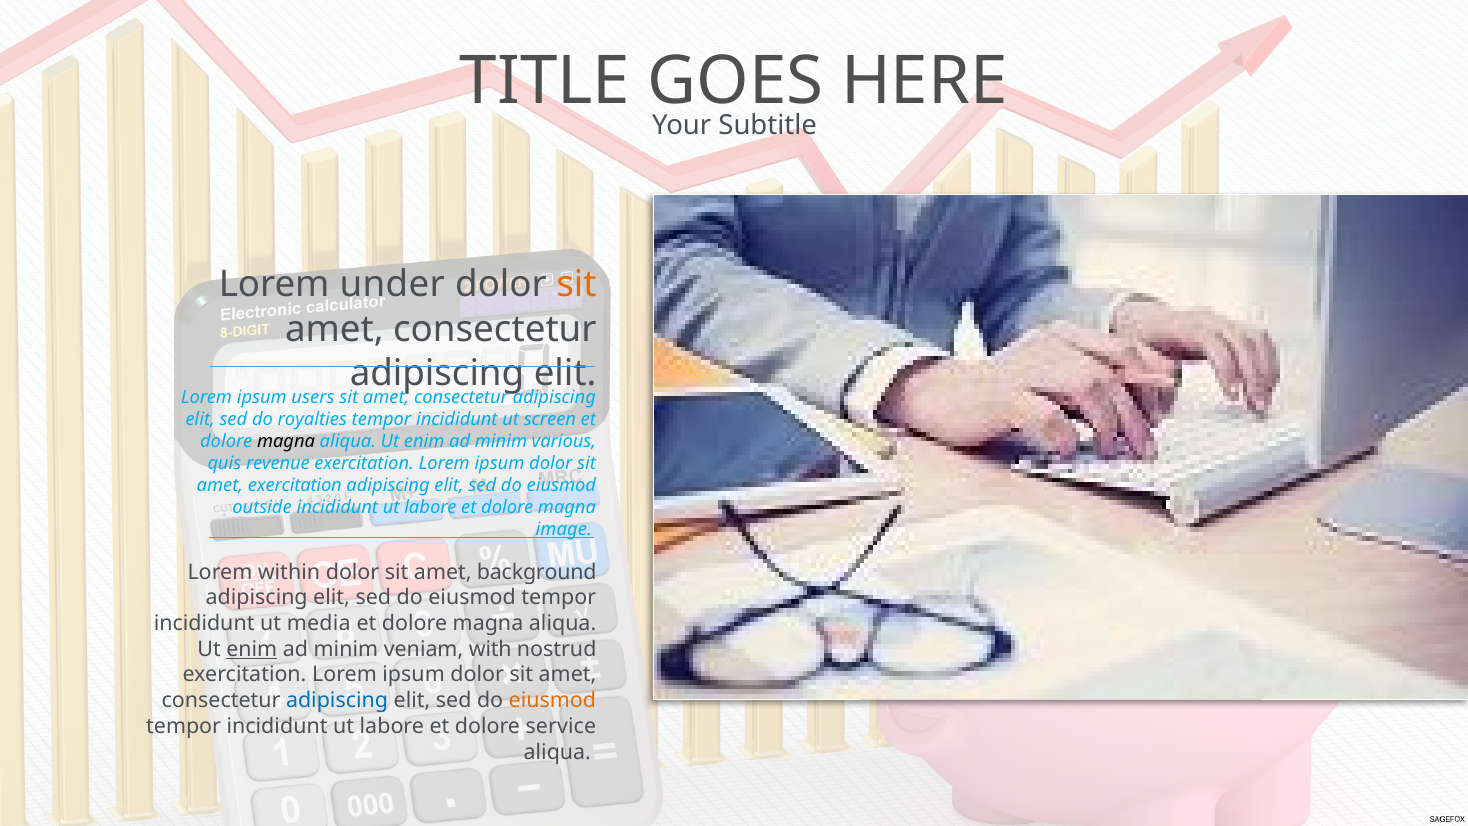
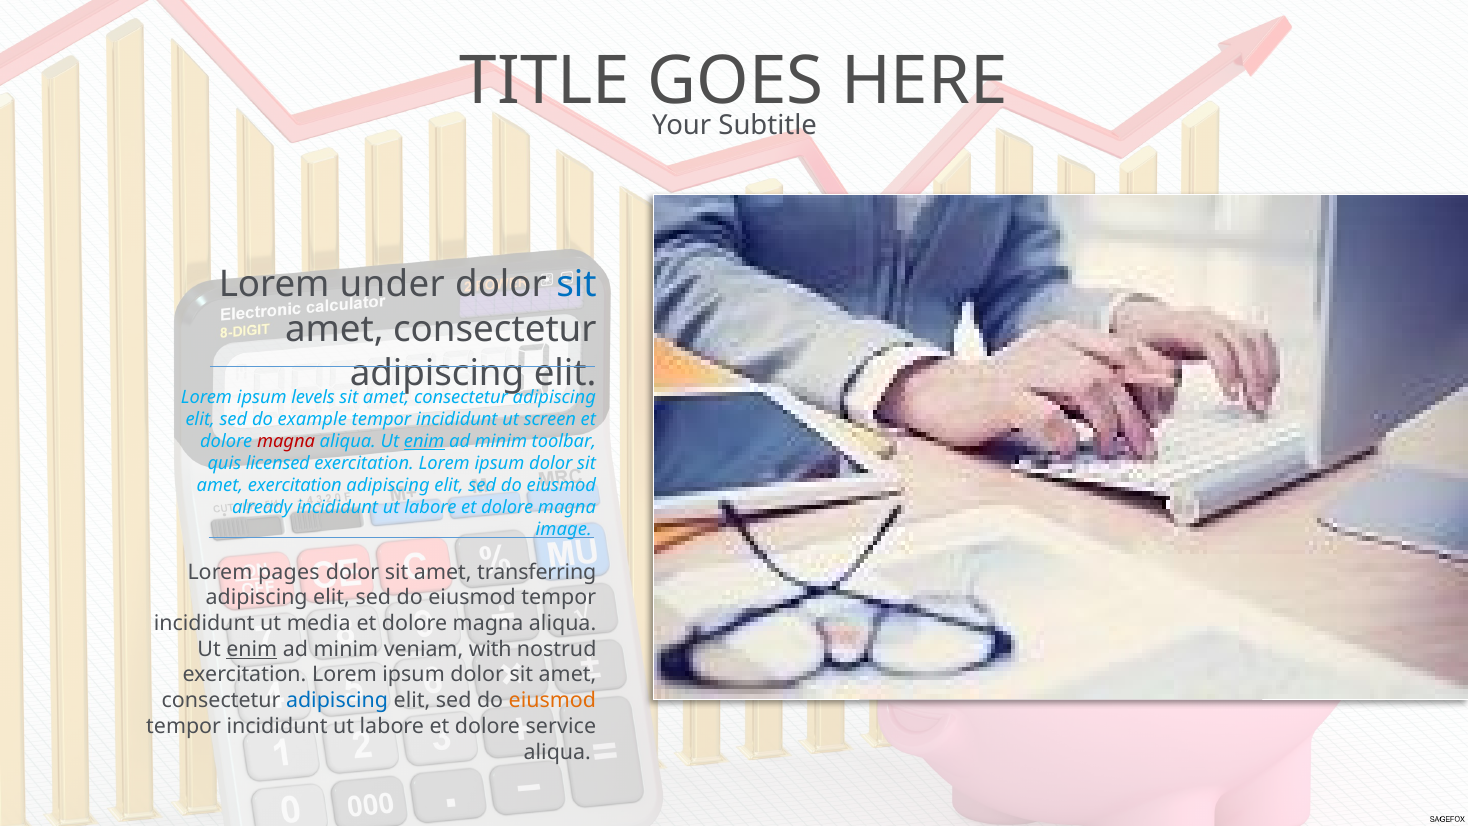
sit colour: orange -> blue (576, 285)
users: users -> levels (313, 397)
royalties: royalties -> example (312, 419)
magna colour: black -> red (286, 441)
enim underline: none -> present (424, 441)
various: various -> toolbar (564, 441)
revenue: revenue -> licensed (278, 463)
outside: outside -> already (262, 507)
within: within -> pages (289, 572)
background: background -> transferring (537, 572)
